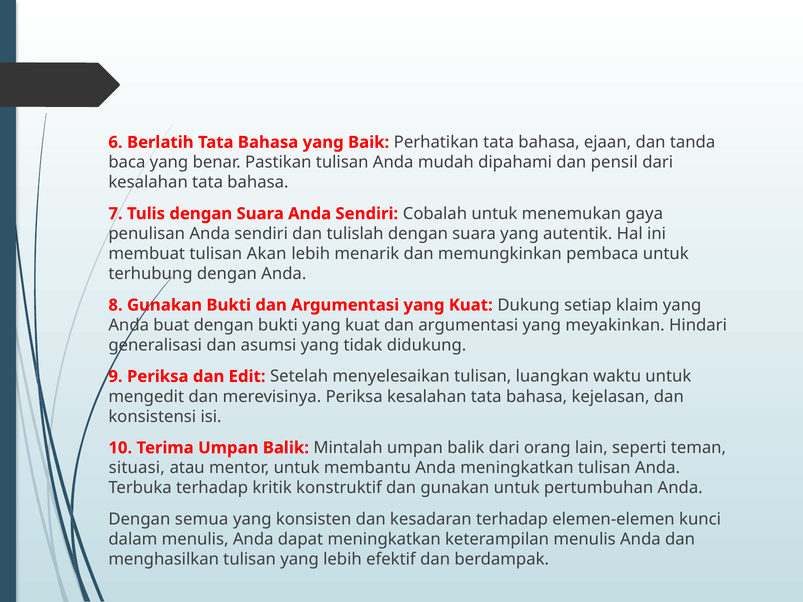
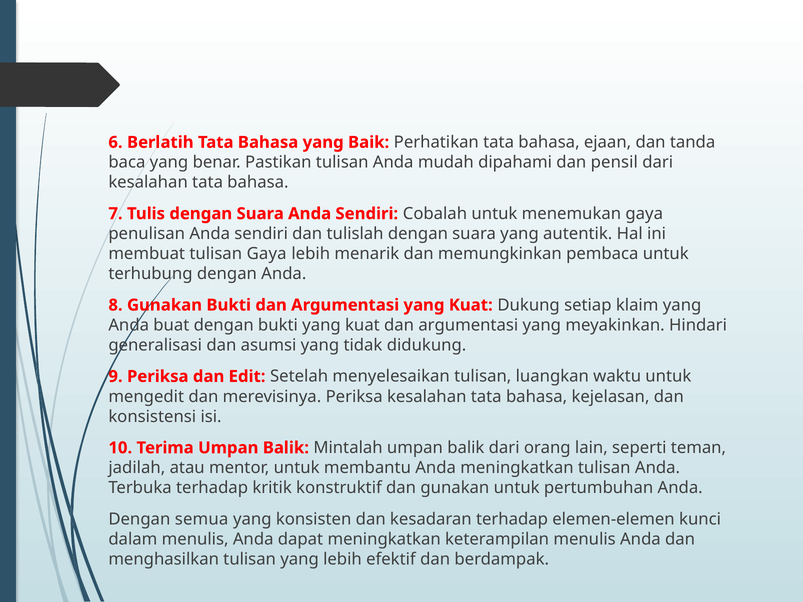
tulisan Akan: Akan -> Gaya (267, 254)
situasi: situasi -> jadilah (137, 468)
